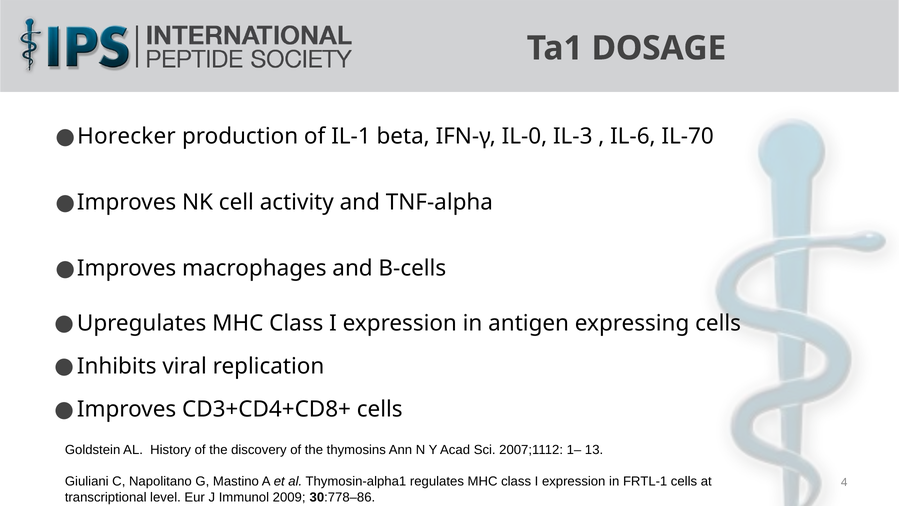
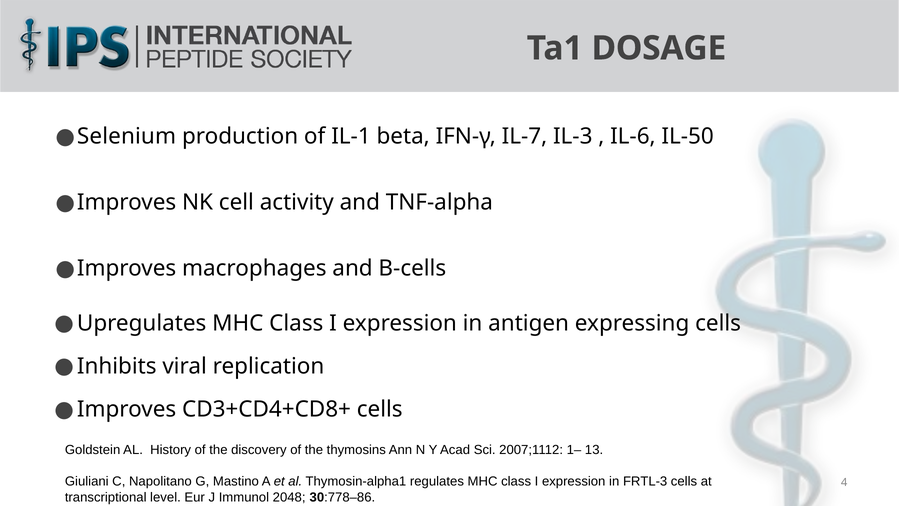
Horecker: Horecker -> Selenium (127, 136)
IL-0: IL-0 -> IL-7 (524, 136)
IL-70: IL-70 -> IL-50 (688, 136)
FRTL-1: FRTL-1 -> FRTL-3 (645, 481)
2009: 2009 -> 2048 (289, 497)
